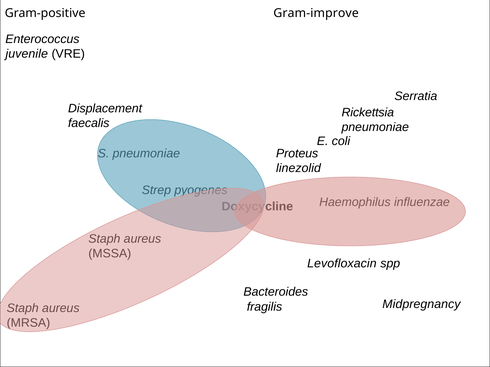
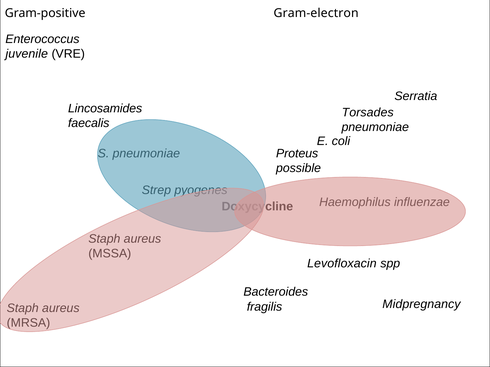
Gram-improve: Gram-improve -> Gram-electron (316, 13)
Displacement: Displacement -> Lincosamides (105, 109)
Rickettsia: Rickettsia -> Torsades (368, 113)
linezolid: linezolid -> possible (299, 168)
